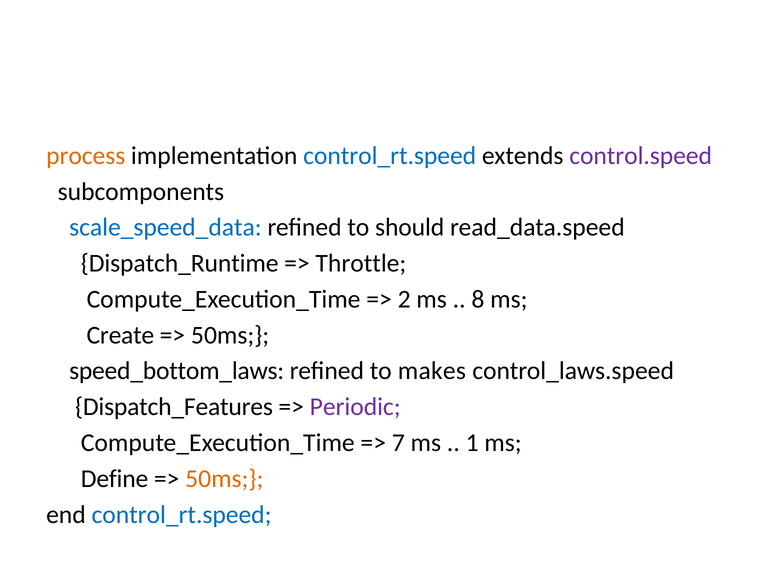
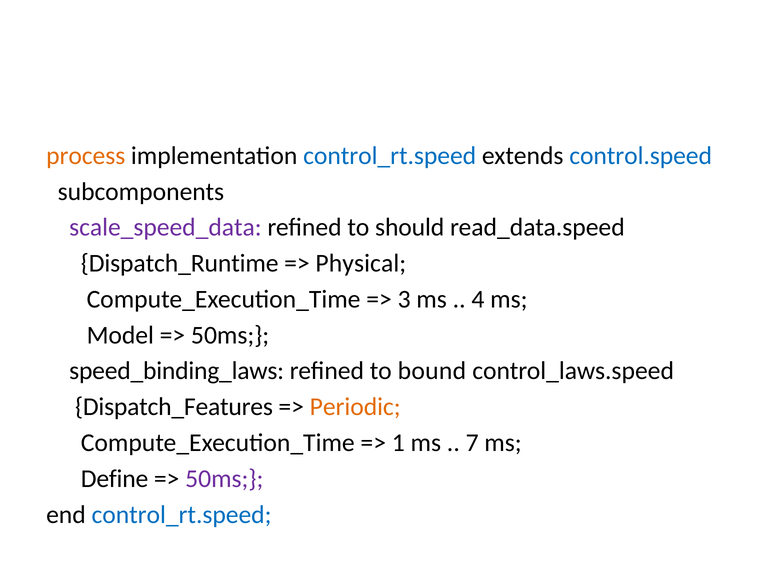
control.speed colour: purple -> blue (641, 156)
scale_speed_data colour: blue -> purple (165, 227)
Throttle: Throttle -> Physical (361, 263)
2: 2 -> 3 (404, 299)
8: 8 -> 4 (478, 299)
Create: Create -> Model (120, 335)
speed_bottom_laws: speed_bottom_laws -> speed_binding_laws (177, 371)
makes: makes -> bound (432, 371)
Periodic colour: purple -> orange (355, 407)
7: 7 -> 1 (398, 443)
1: 1 -> 7 (472, 443)
50ms colour: orange -> purple (224, 478)
